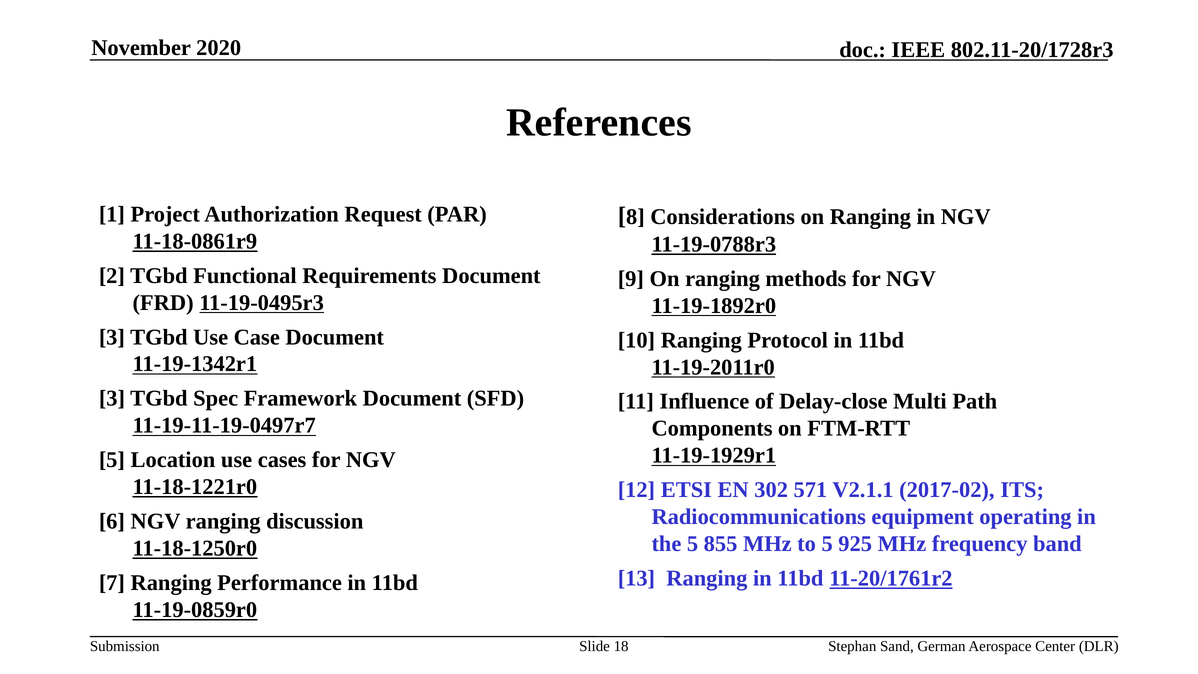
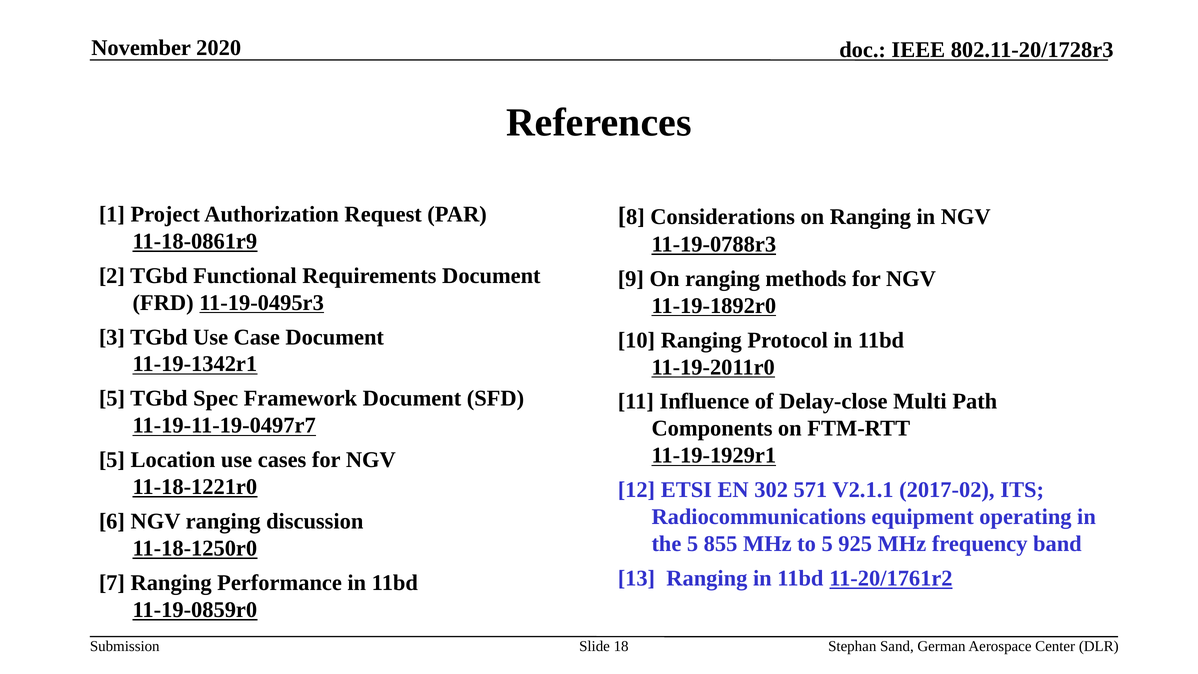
3: 3 -> 5 (112, 398)
